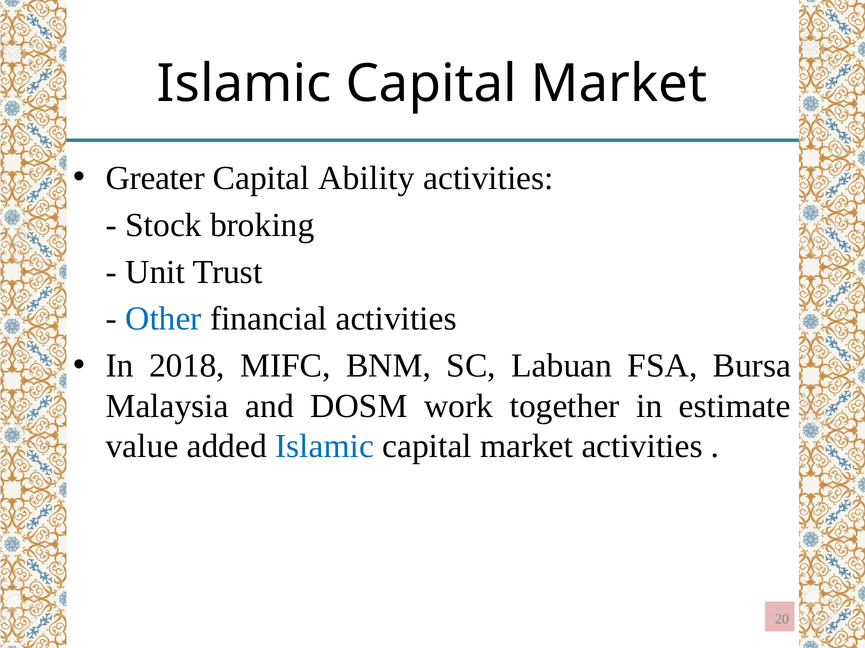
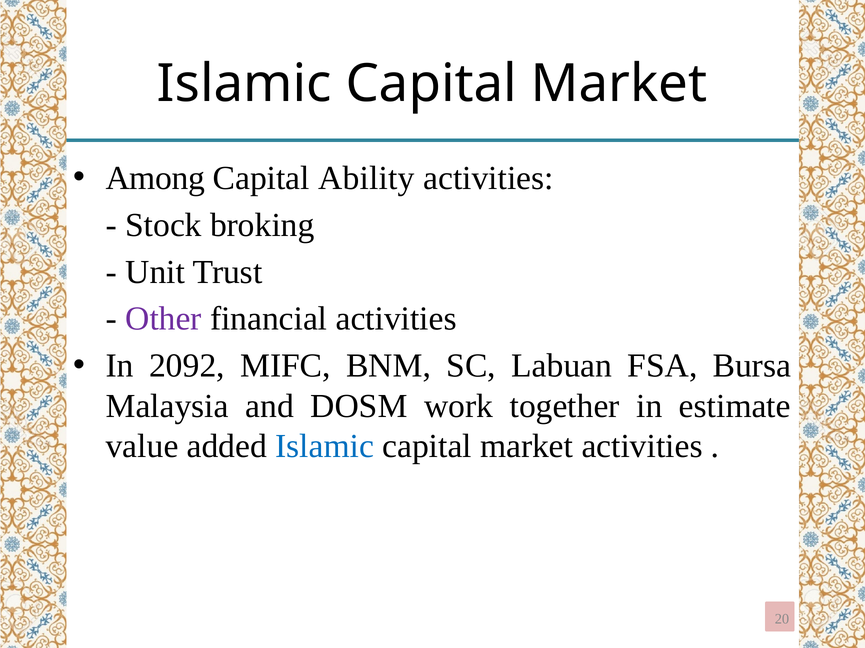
Greater: Greater -> Among (155, 178)
Other colour: blue -> purple (163, 319)
2018: 2018 -> 2092 (187, 366)
